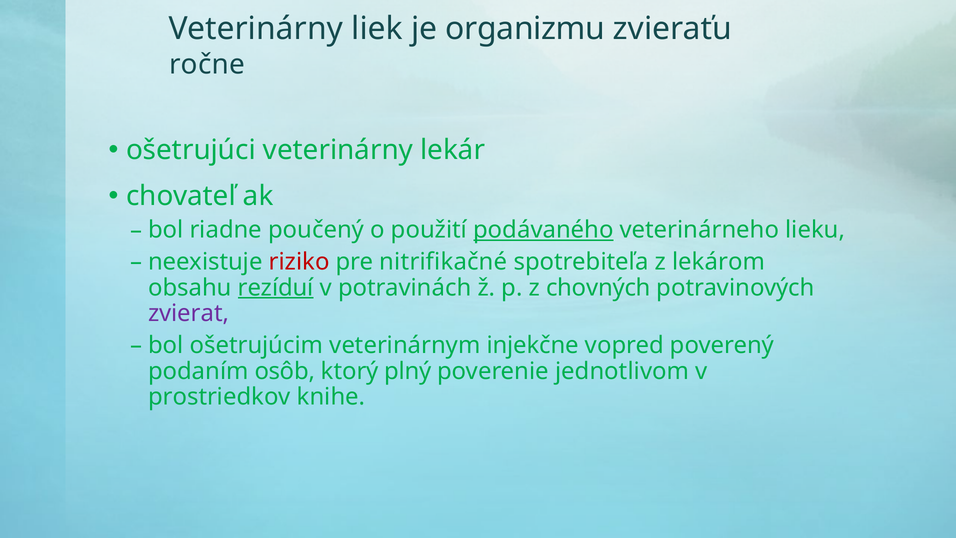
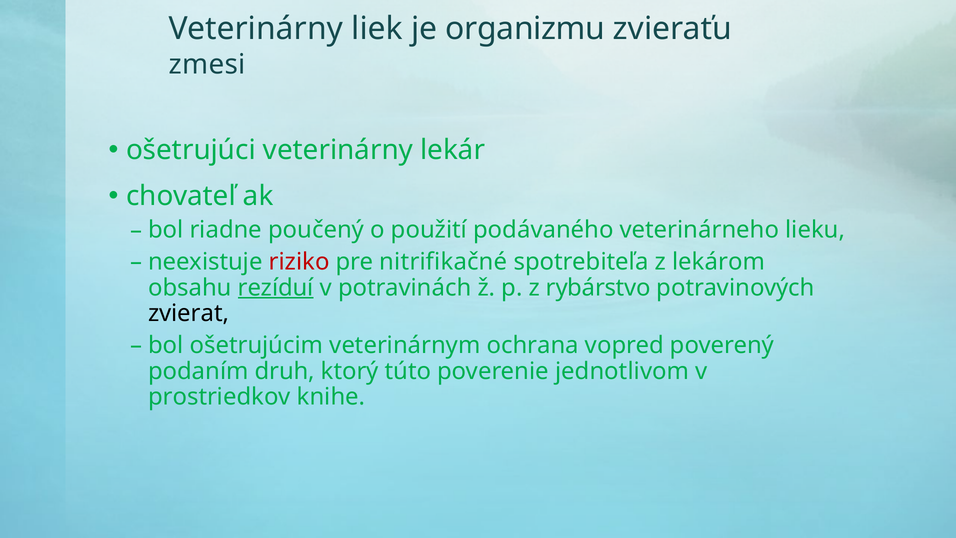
ročne: ročne -> zmesi (207, 64)
podávaného underline: present -> none (543, 230)
chovných: chovných -> rybárstvo (598, 288)
zvierat colour: purple -> black (189, 313)
injekčne: injekčne -> ochrana (533, 345)
osôb: osôb -> druh (285, 371)
plný: plný -> túto (408, 371)
